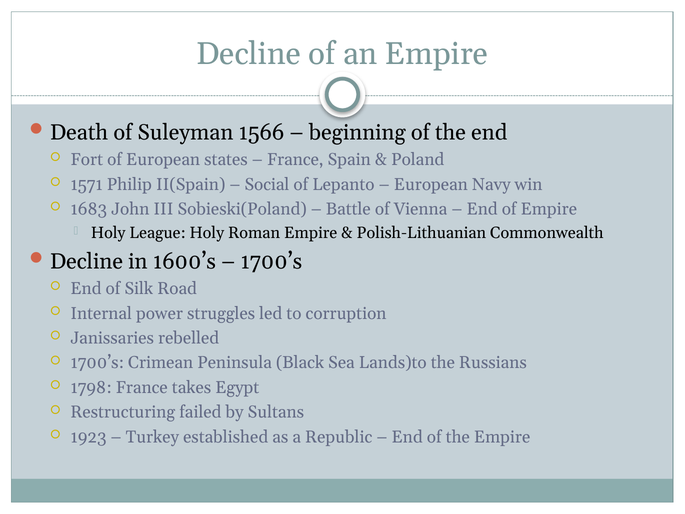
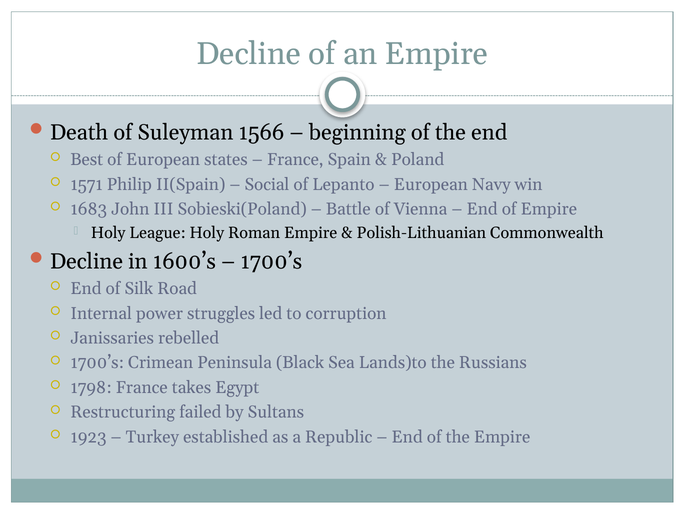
Fort: Fort -> Best (87, 160)
